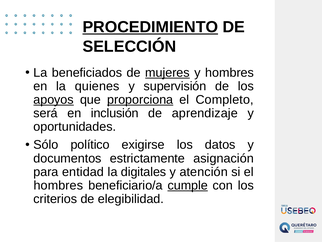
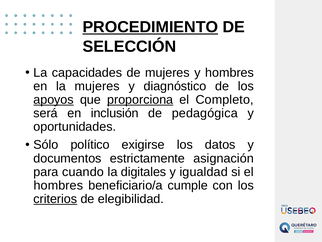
beneficiados: beneficiados -> capacidades (87, 73)
mujeres underline: present -> none (167, 73)
la quienes: quienes -> mujeres (97, 86)
supervisión: supervisión -> diagnóstico (175, 86)
aprendizaje: aprendizaje -> pedagógica (205, 113)
entidad: entidad -> cuando (83, 172)
atención: atención -> igualdad (204, 172)
cumple underline: present -> none (188, 185)
criterios underline: none -> present (55, 199)
